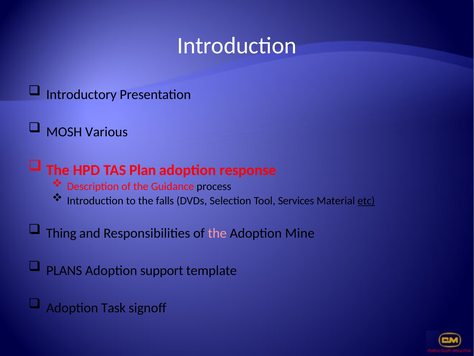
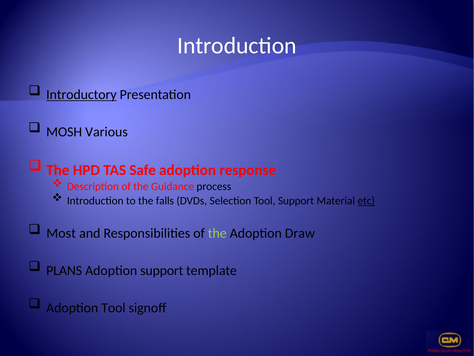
Introductory underline: none -> present (81, 95)
Plan: Plan -> Safe (143, 170)
Tool Services: Services -> Support (296, 201)
Thing: Thing -> Most (61, 233)
the colour: pink -> light green (217, 233)
Mine: Mine -> Draw (300, 233)
Adoption Task: Task -> Tool (113, 307)
